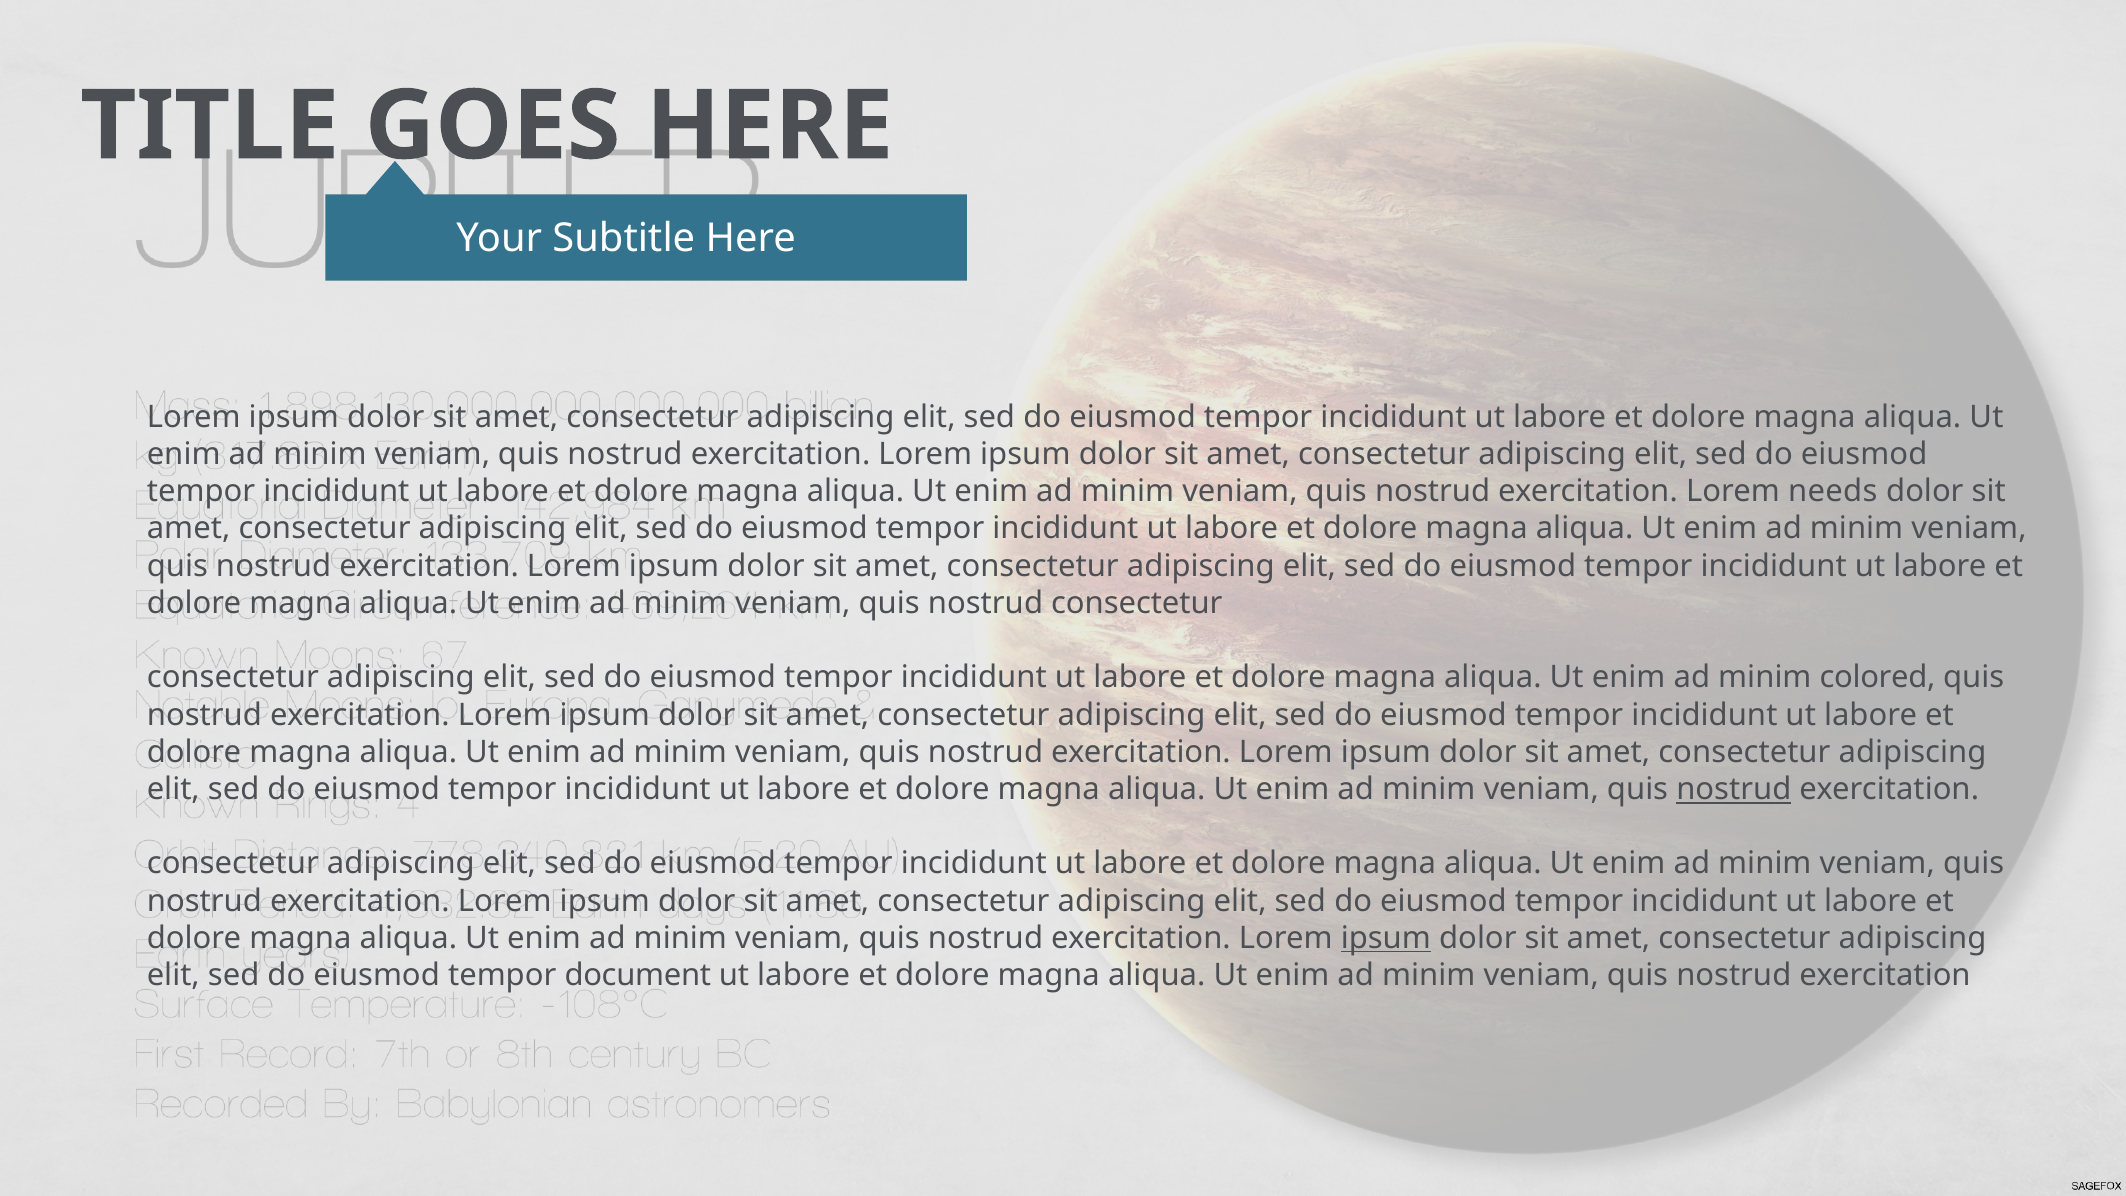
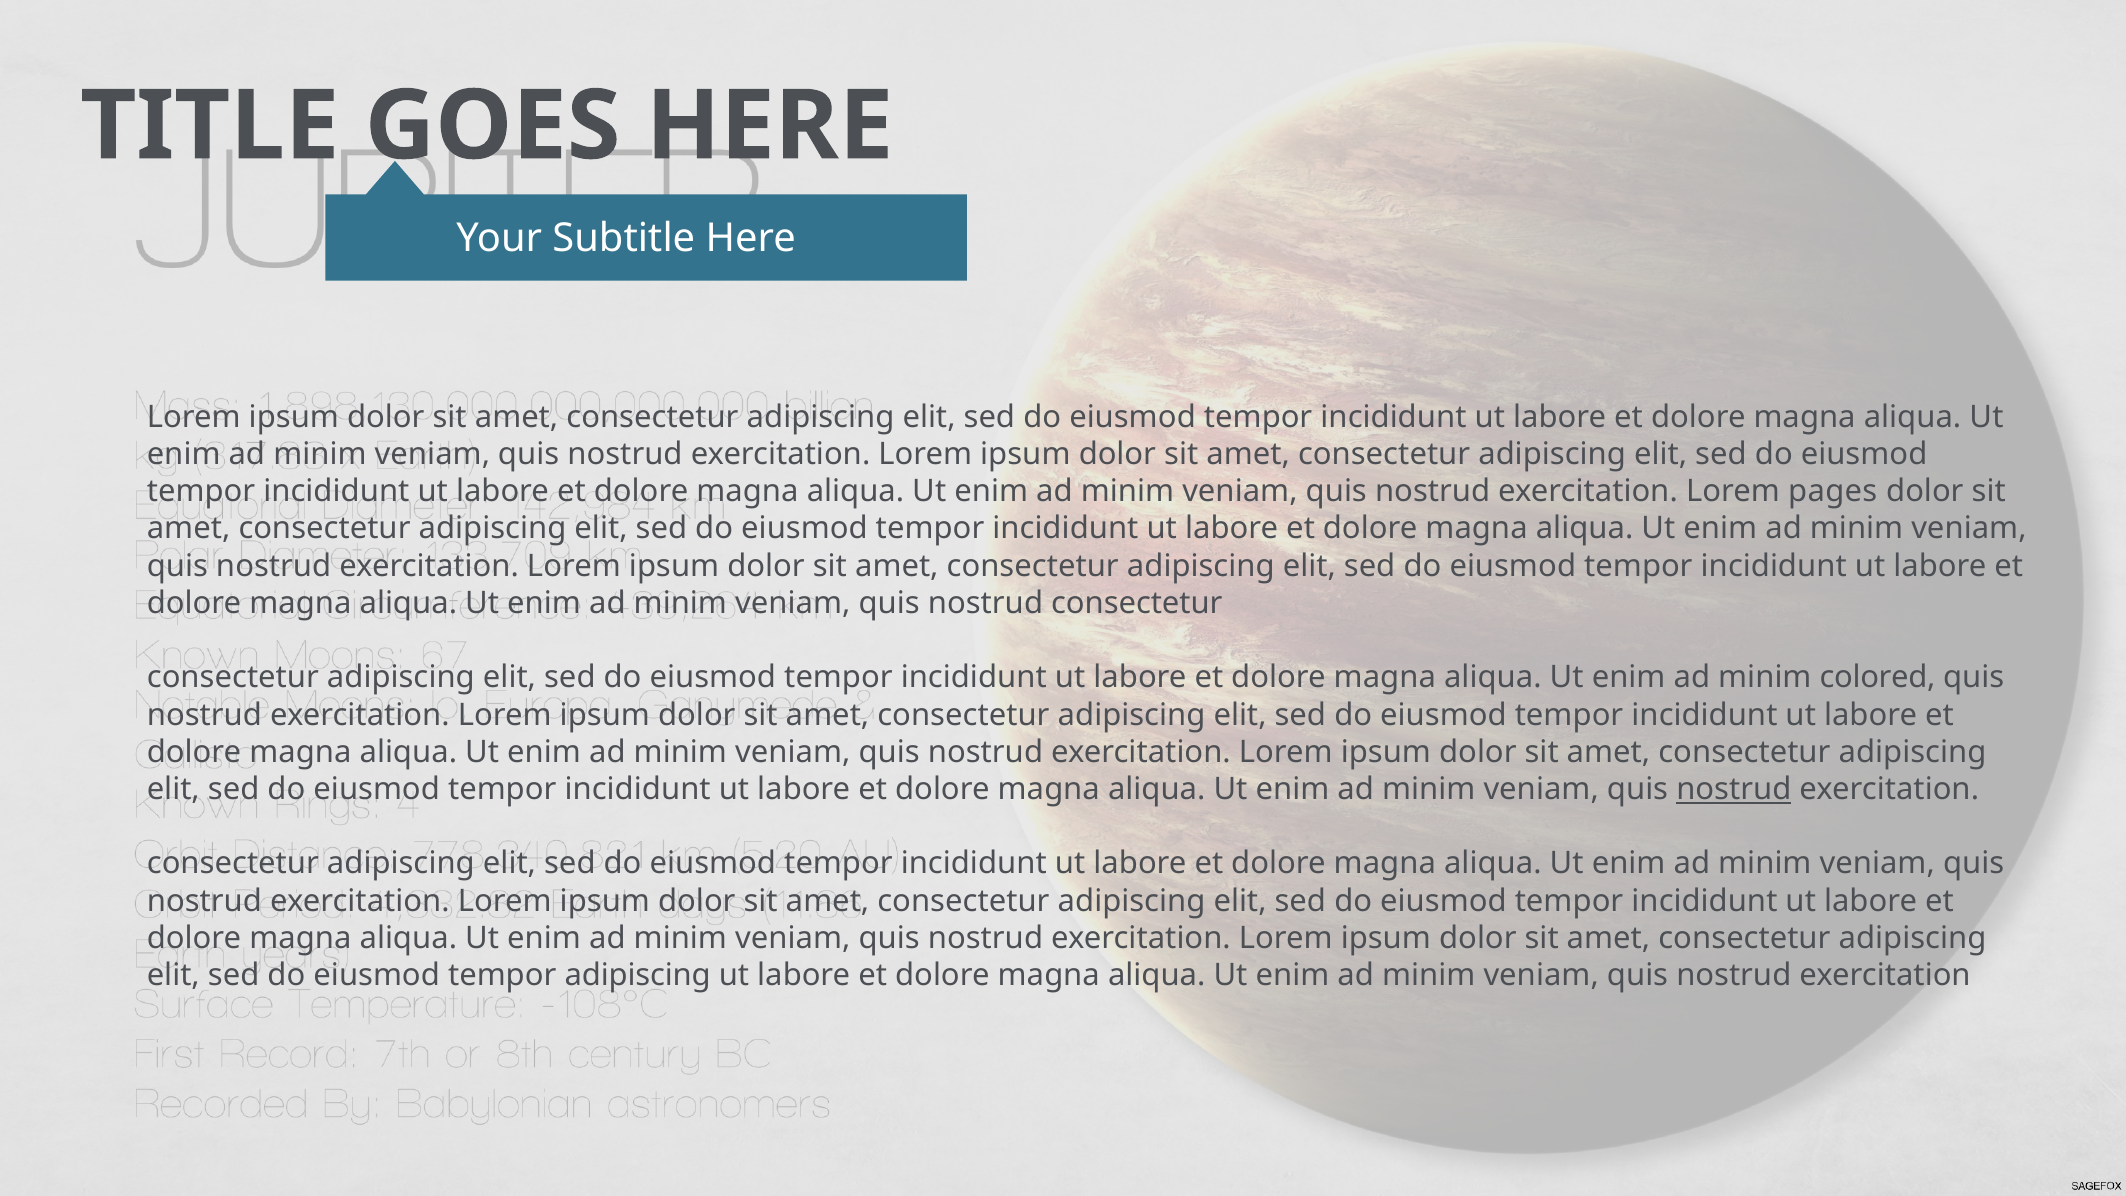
needs: needs -> pages (1833, 491)
ipsum underline: present -> none (1386, 938)
tempor document: document -> adipiscing (638, 975)
